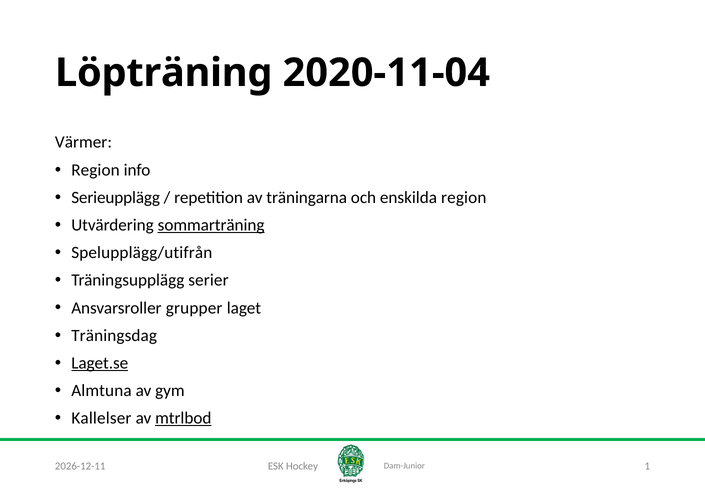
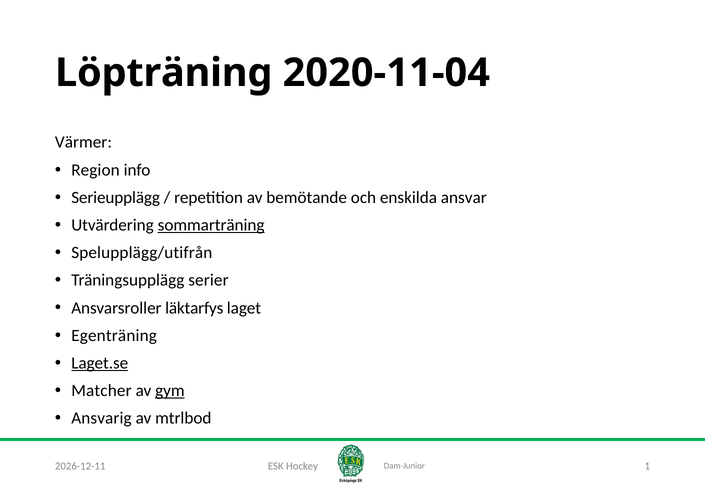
träningarna: träningarna -> bemötande (307, 198)
enskilda region: region -> ansvar (464, 198)
grupper: grupper -> läktarfys (194, 308)
Träningsdag: Träningsdag -> Egenträning (114, 335)
Almtuna: Almtuna -> Matcher (101, 391)
gym underline: none -> present (170, 391)
Kallelser: Kallelser -> Ansvarig (101, 418)
mtrlbod underline: present -> none (183, 418)
